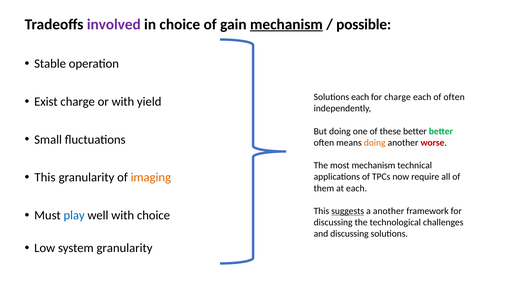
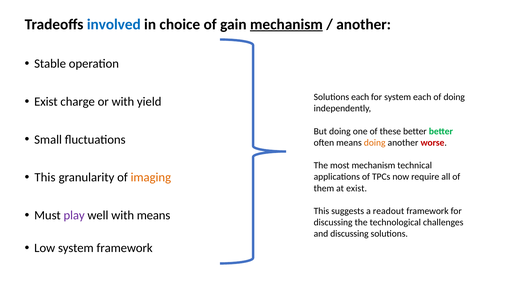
involved colour: purple -> blue (114, 24)
possible: possible -> another (364, 24)
for charge: charge -> system (398, 97)
of often: often -> doing (454, 97)
at each: each -> exist (357, 188)
suggests underline: present -> none (348, 211)
a another: another -> readout (389, 211)
play colour: blue -> purple (74, 215)
with choice: choice -> means (154, 215)
system granularity: granularity -> framework (125, 248)
